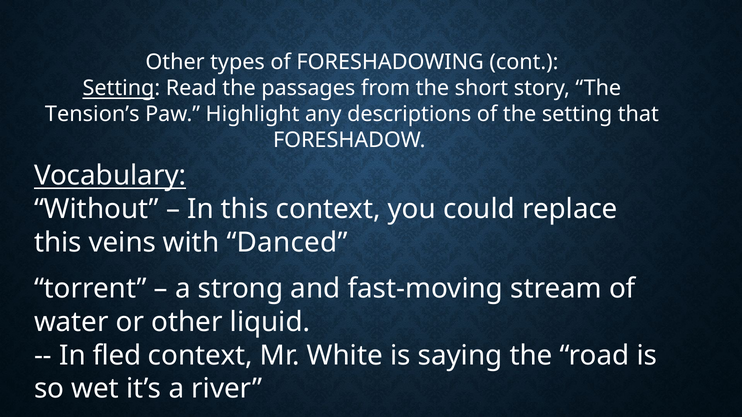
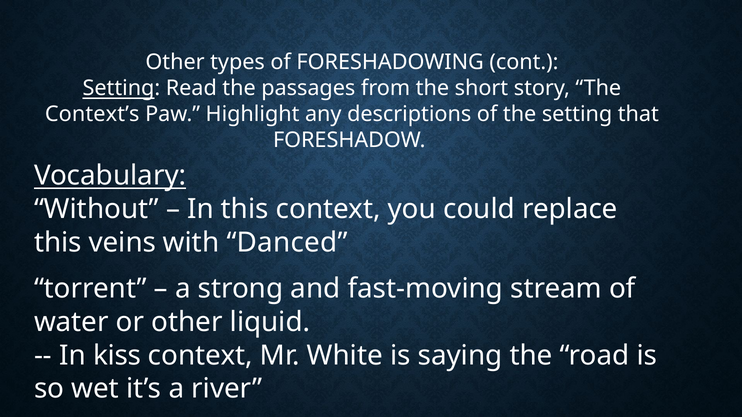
Tension’s: Tension’s -> Context’s (92, 114)
fled: fled -> kiss (117, 356)
